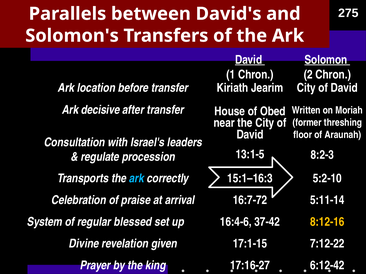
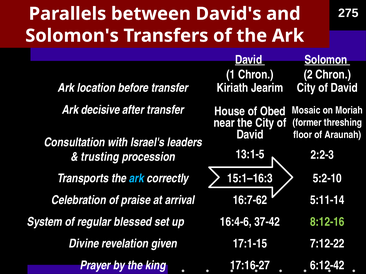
Written: Written -> Mosaic (306, 110)
regulate: regulate -> trusting (100, 157)
8:2-3: 8:2-3 -> 2:2-3 (322, 155)
16:7-72: 16:7-72 -> 16:7-62 (250, 200)
8:12-16 colour: yellow -> light green (327, 222)
